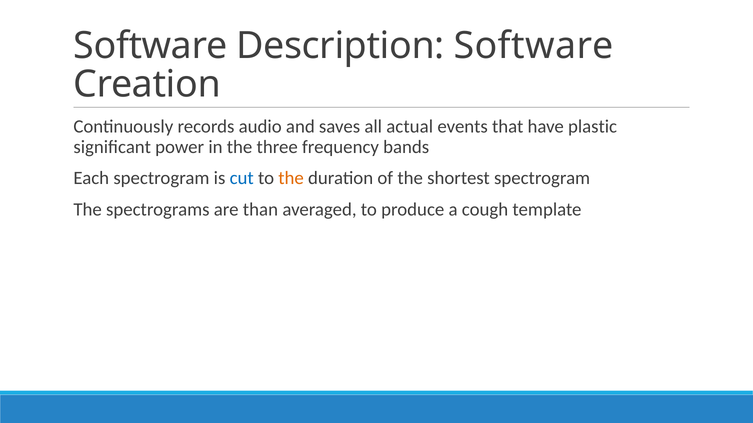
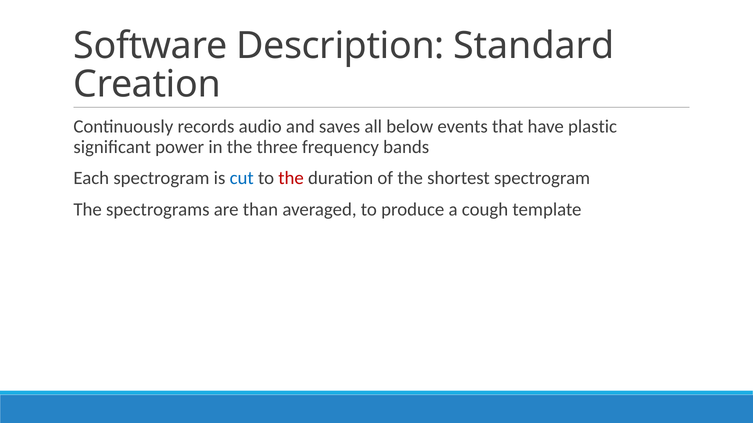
Description Software: Software -> Standard (534, 46)
actual: actual -> below (410, 127)
the colour: orange -> red (291, 179)
